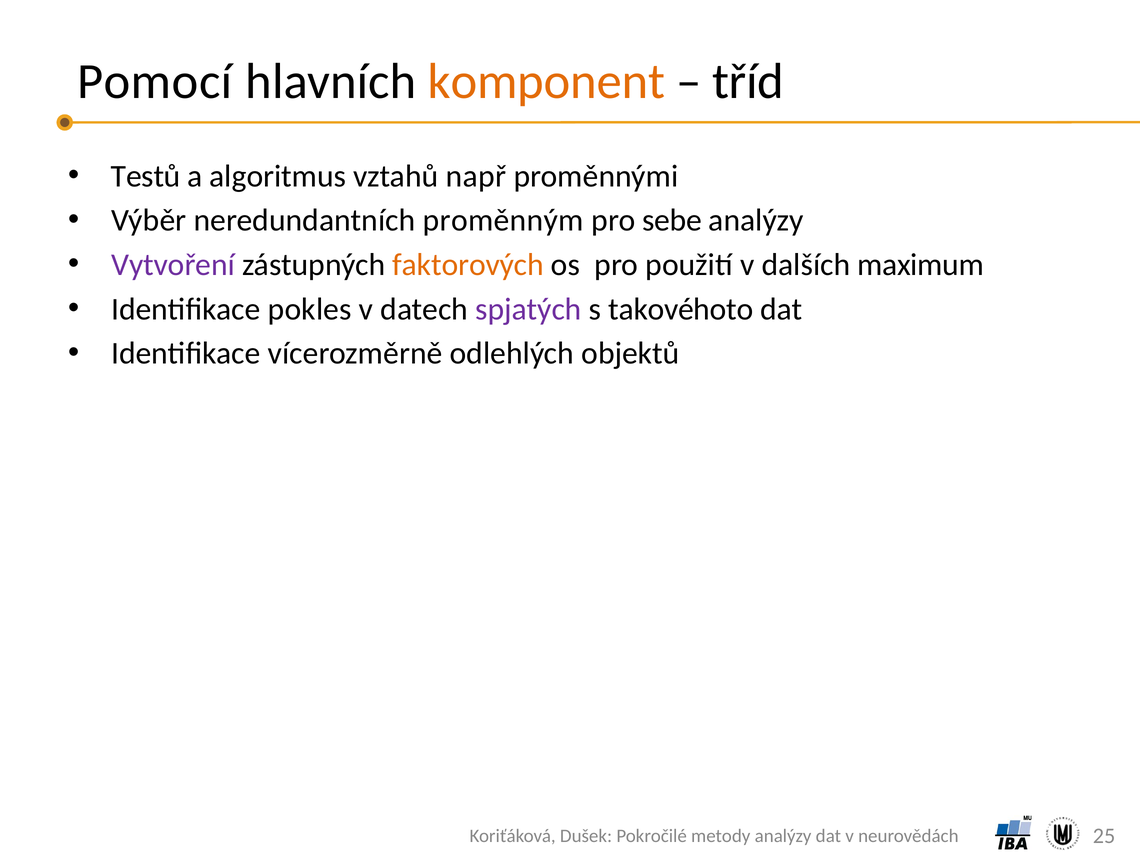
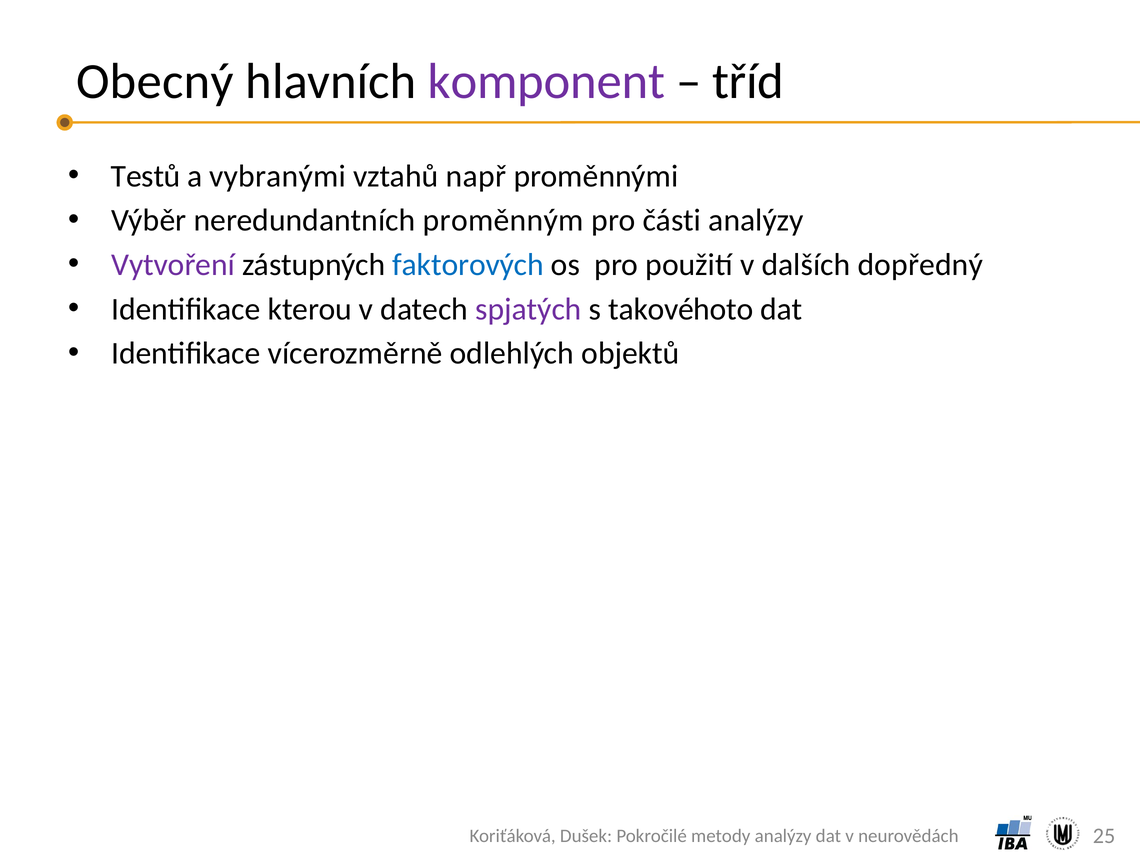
Pomocí: Pomocí -> Obecný (155, 82)
komponent colour: orange -> purple (546, 82)
algoritmus: algoritmus -> vybranými (278, 176)
sebe: sebe -> části (672, 220)
faktorových colour: orange -> blue (468, 265)
maximum: maximum -> dopředný (920, 265)
pokles: pokles -> kterou (310, 309)
